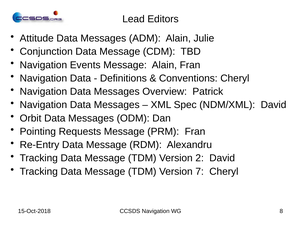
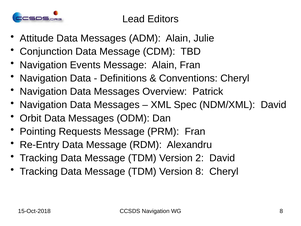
Version 7: 7 -> 8 (200, 171)
